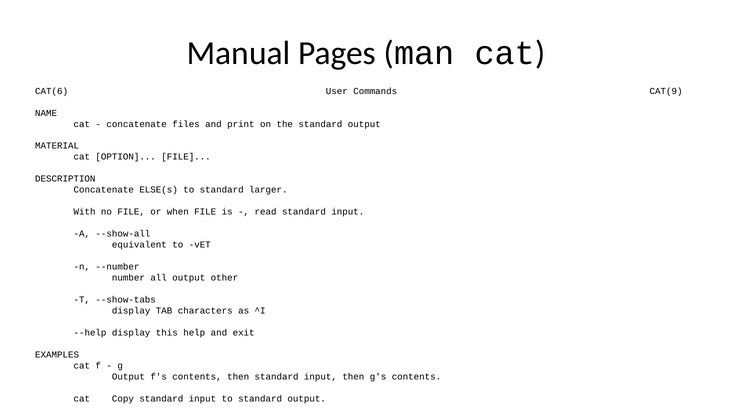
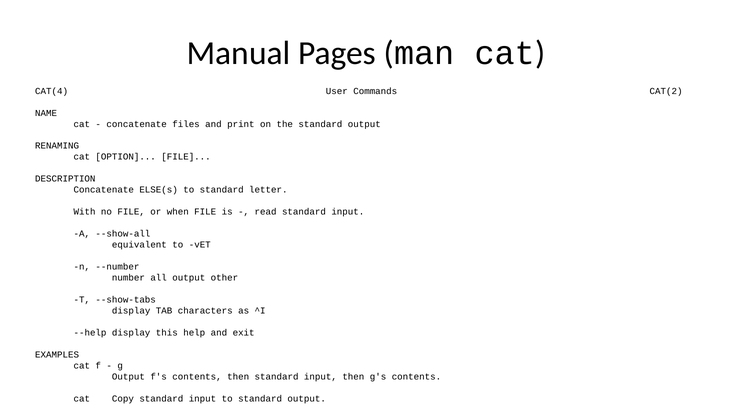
CAT(6: CAT(6 -> CAT(4 (52, 91)
CAT(9: CAT(9 -> CAT(2 (666, 91)
MATERIAL: MATERIAL -> RENAMING (57, 146)
larger: larger -> letter (268, 190)
